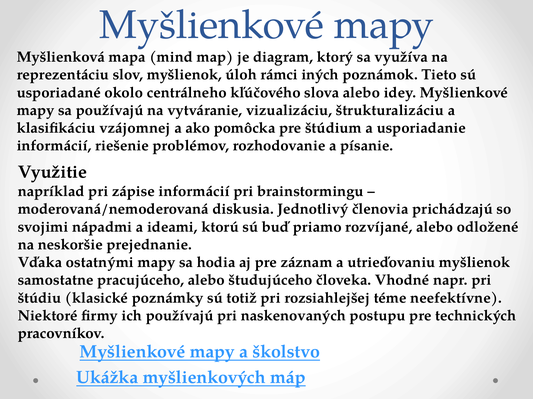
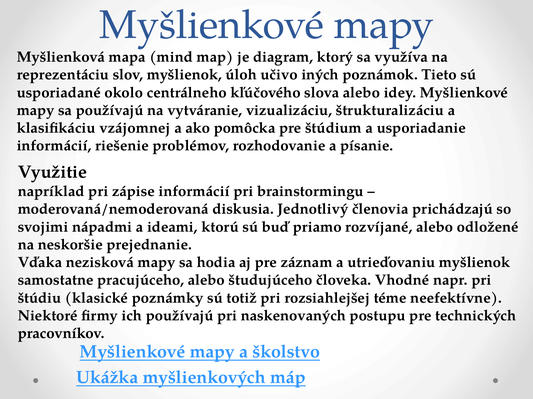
rámci: rámci -> učivo (279, 75)
ostatnými: ostatnými -> nezisková (100, 263)
